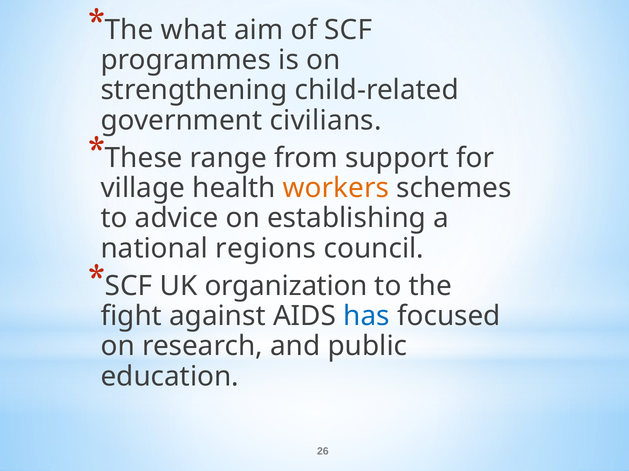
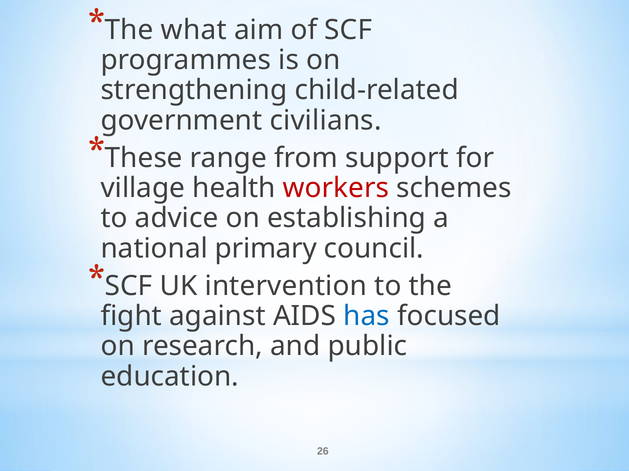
workers colour: orange -> red (336, 188)
regions: regions -> primary (266, 249)
organization: organization -> intervention (286, 286)
